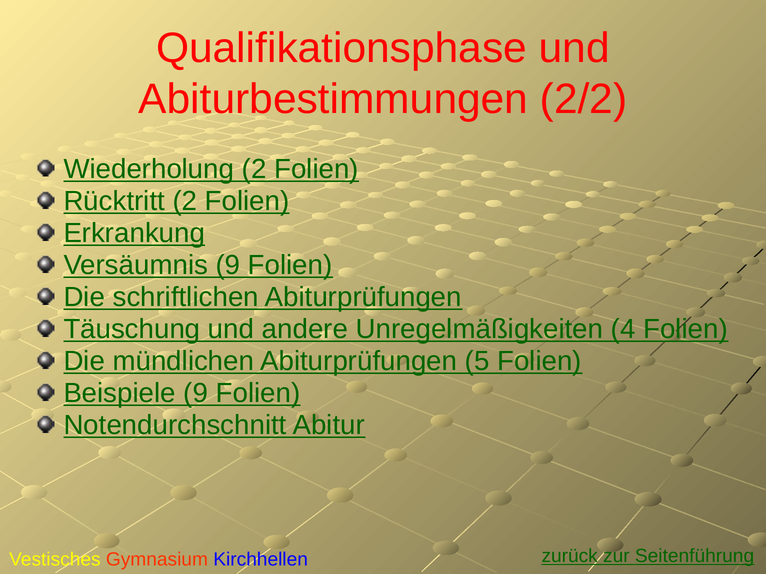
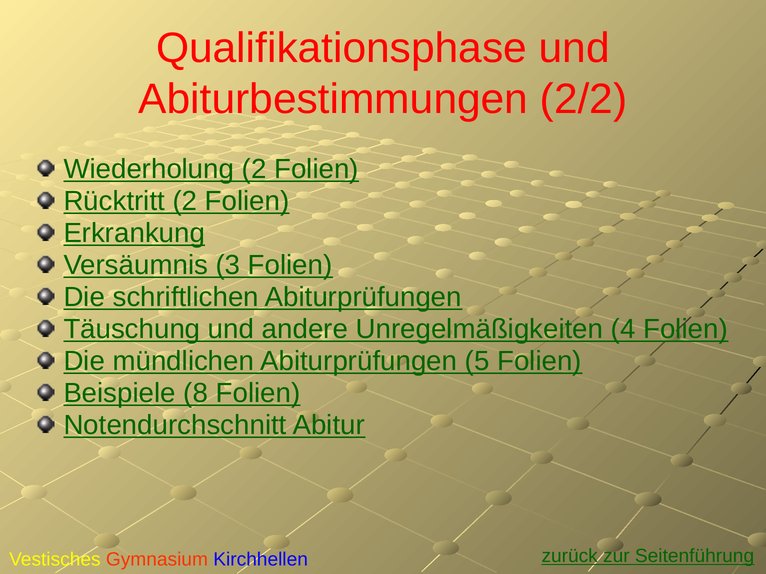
Versäumnis 9: 9 -> 3 (228, 265)
Beispiele 9: 9 -> 8 (196, 394)
